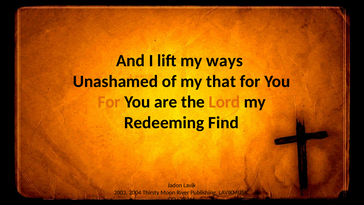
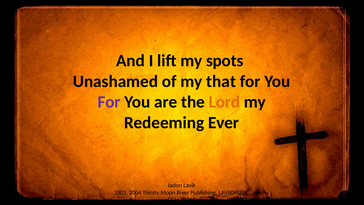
ways: ways -> spots (225, 61)
For colour: orange -> purple (109, 102)
Find: Find -> Ever (224, 123)
